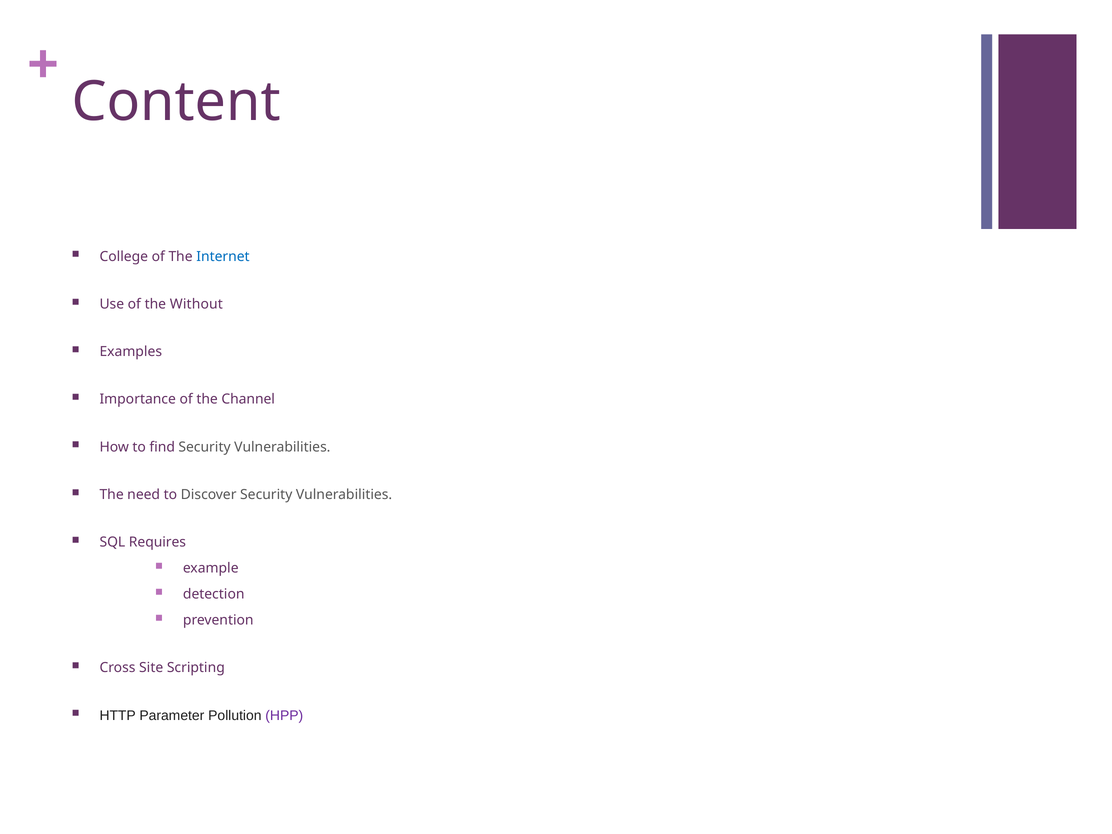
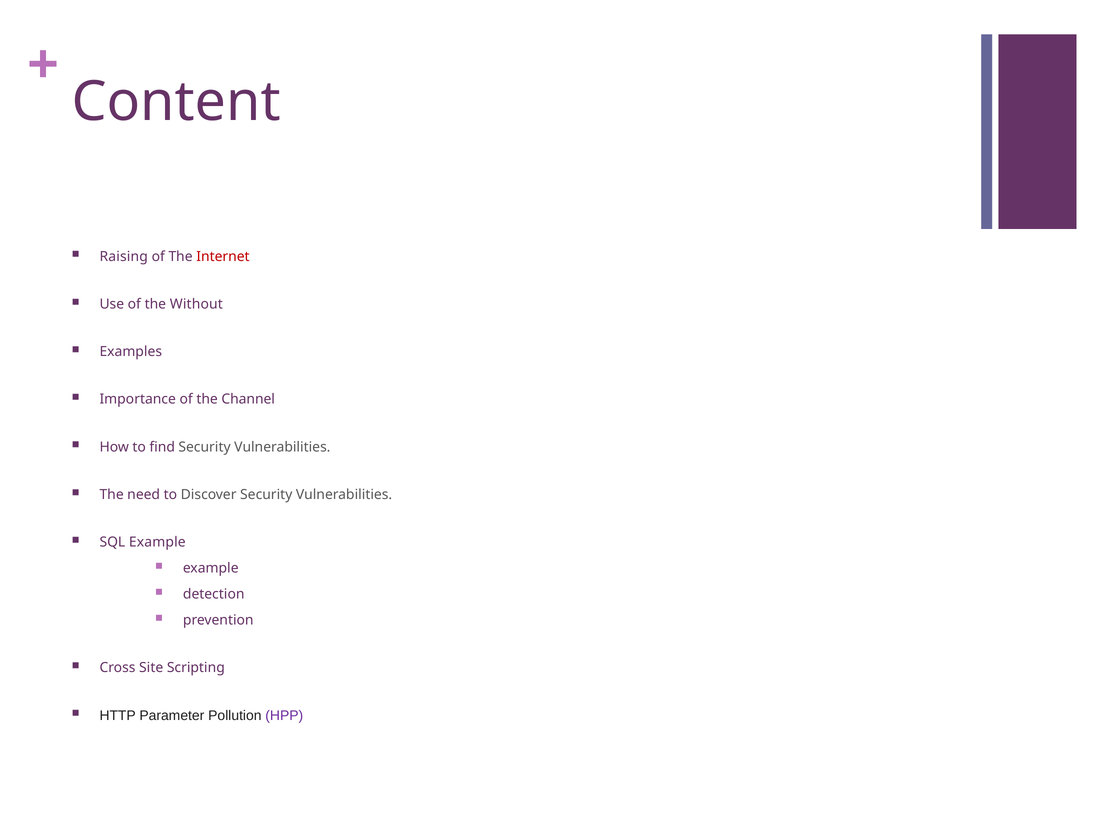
College: College -> Raising (124, 256)
Internet colour: blue -> red (223, 256)
SQL Requires: Requires -> Example (157, 542)
